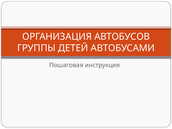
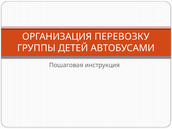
АВТОБУСОВ: АВТОБУСОВ -> ПЕРЕВОЗКУ (122, 37)
